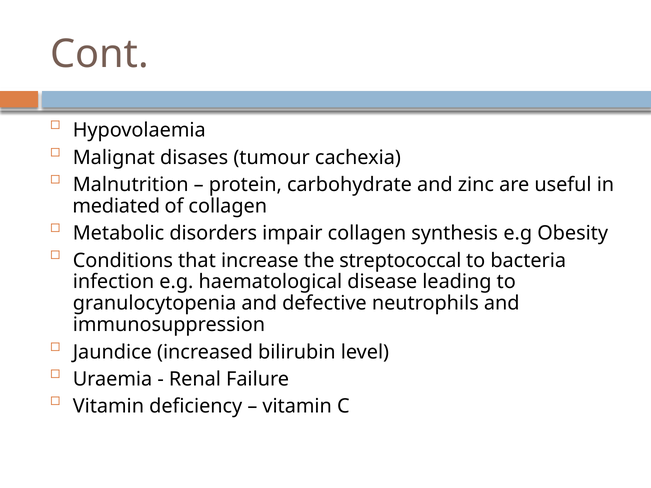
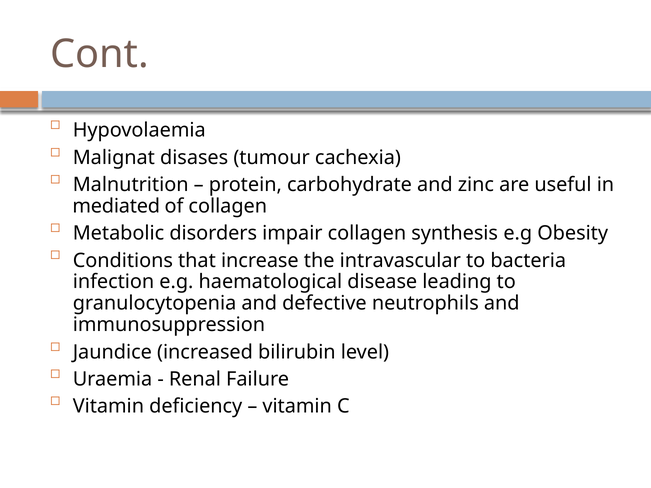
streptococcal: streptococcal -> intravascular (400, 261)
